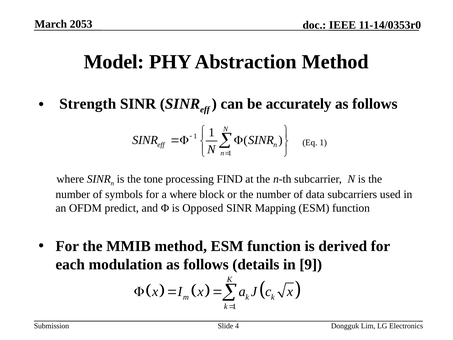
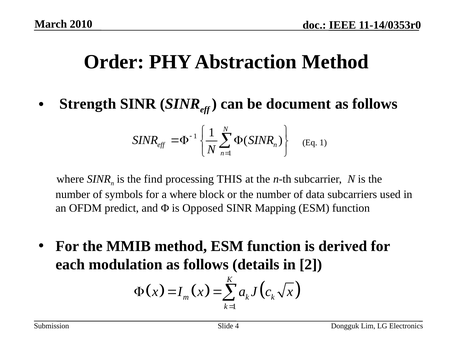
2053: 2053 -> 2010 (81, 24)
Model: Model -> Order (114, 62)
accurately: accurately -> document (298, 104)
tone: tone -> find (153, 179)
FIND: FIND -> THIS (230, 179)
9: 9 -> 2 (311, 264)
